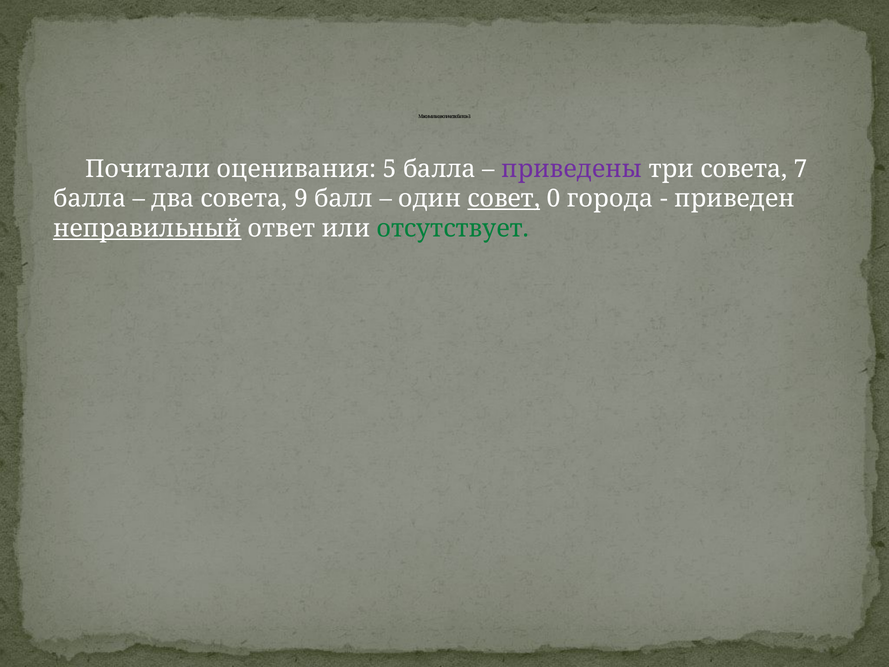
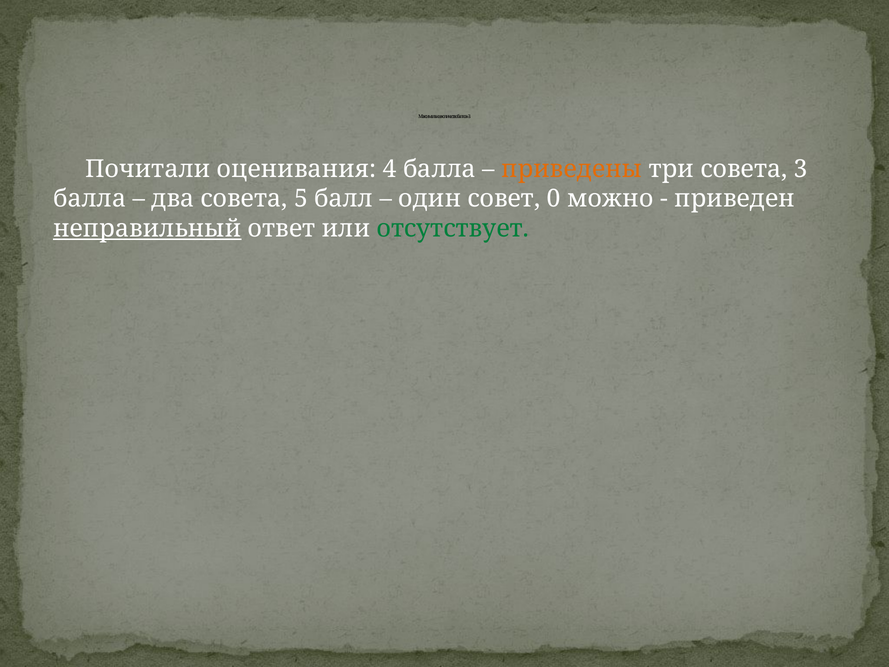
5: 5 -> 4 (390, 169)
приведены colour: purple -> orange (572, 169)
совета 7: 7 -> 3 (801, 169)
9: 9 -> 5 (301, 199)
совет underline: present -> none (504, 199)
города: города -> можно (610, 199)
